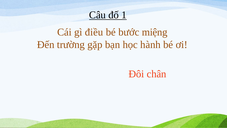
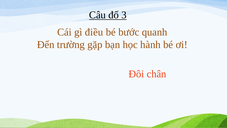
1: 1 -> 3 (124, 15)
miệng: miệng -> quanh (155, 32)
